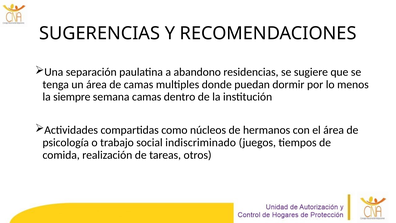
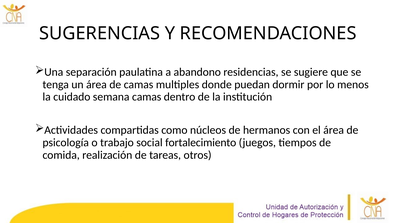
siempre: siempre -> cuidado (72, 97)
indiscriminado: indiscriminado -> fortalecimiento (201, 142)
